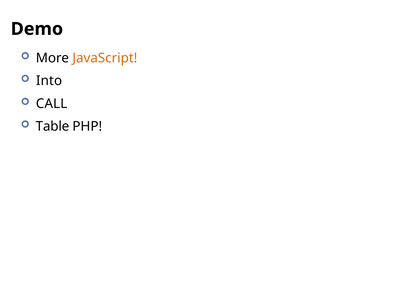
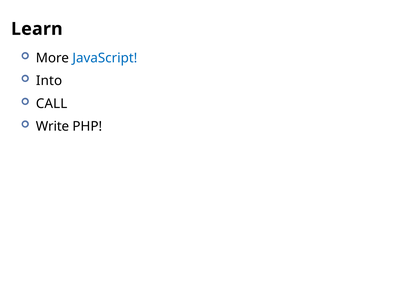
Demo: Demo -> Learn (37, 29)
JavaScript colour: orange -> blue (105, 58)
Table: Table -> Write (52, 126)
